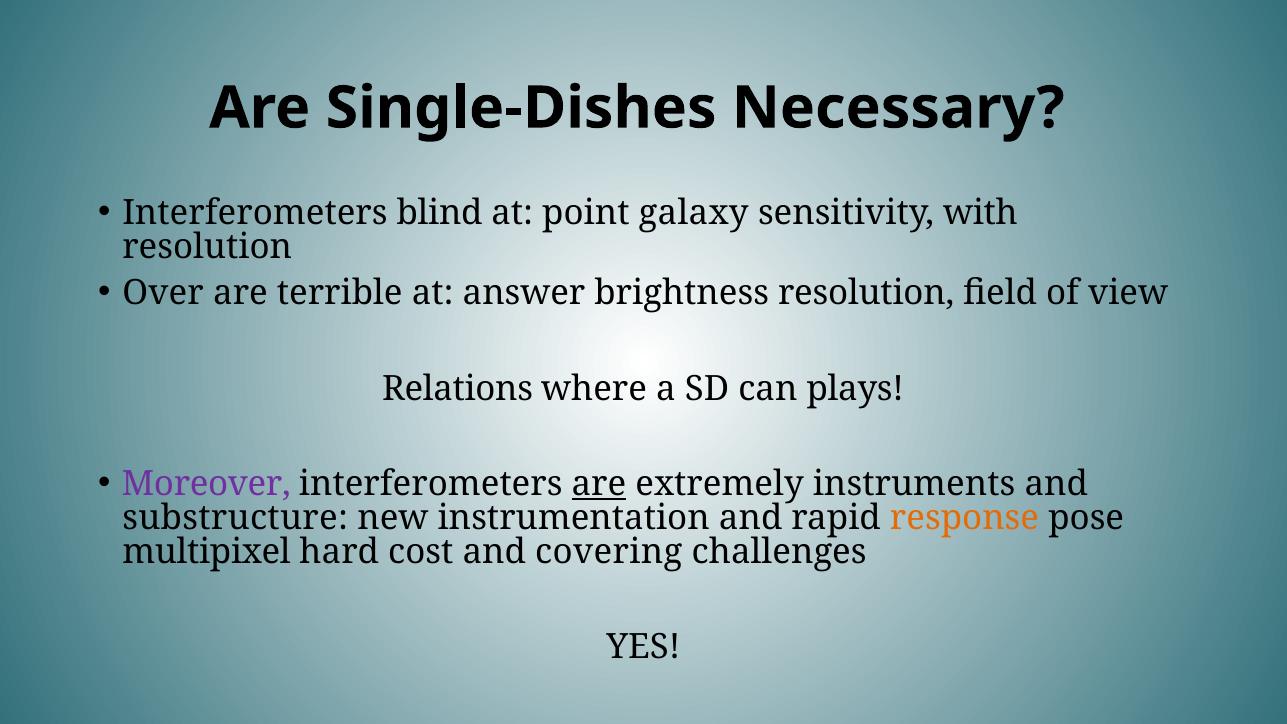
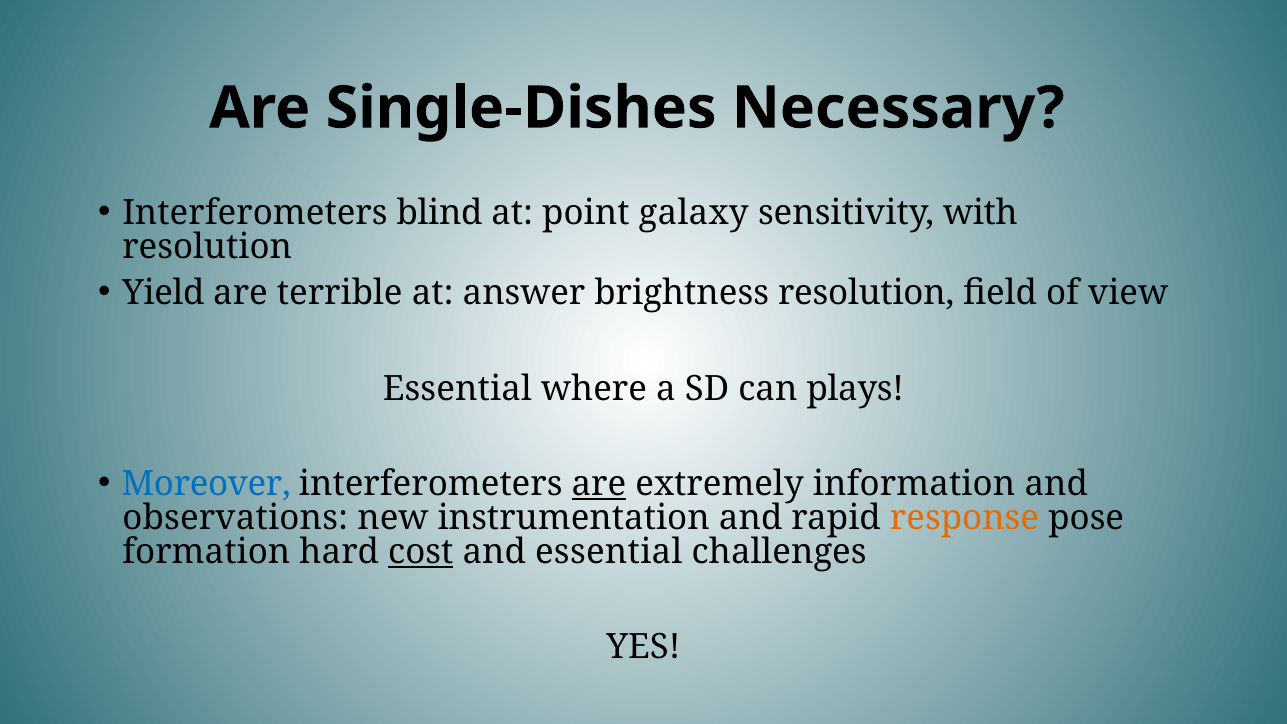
Over: Over -> Yield (163, 293)
Relations: Relations -> Essential (457, 388)
Moreover colour: purple -> blue (206, 484)
instruments: instruments -> information (914, 484)
substructure: substructure -> observations (235, 518)
multipixel: multipixel -> formation (206, 552)
cost underline: none -> present (421, 552)
and covering: covering -> essential (609, 552)
